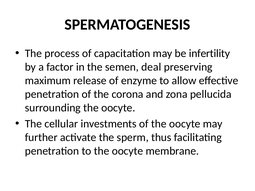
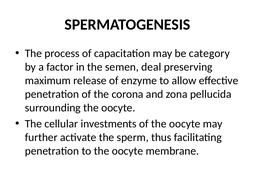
infertility: infertility -> category (209, 54)
